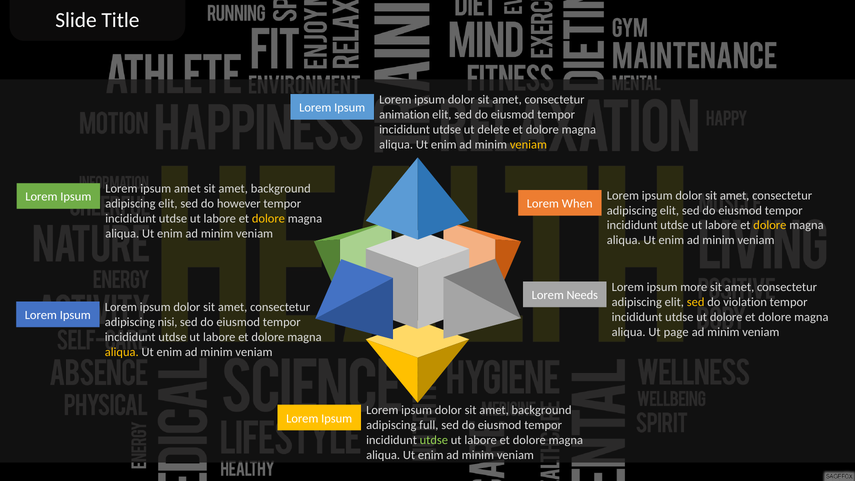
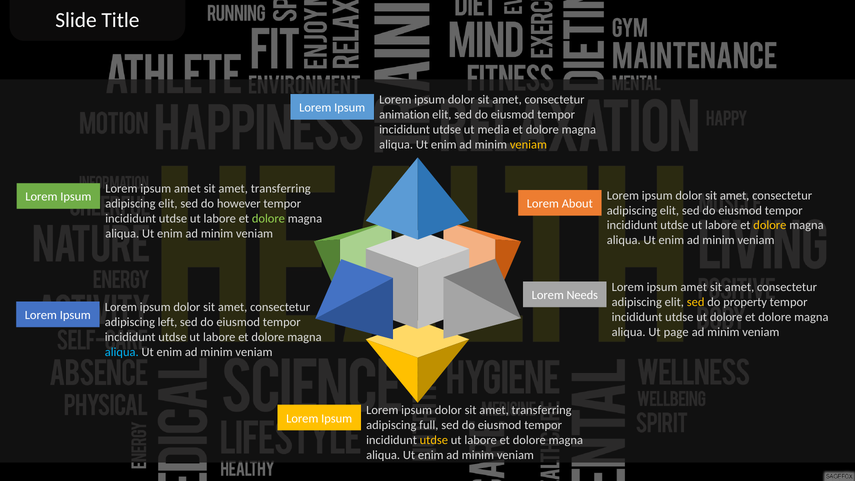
delete: delete -> media (494, 129)
background: background -> transferring (281, 189)
When: When -> About (577, 204)
dolore colour: yellow -> light green (268, 219)
more: more -> amet (694, 287)
violation: violation -> property (745, 302)
nisi: nisi -> left (168, 322)
aliqua colour: yellow -> light blue (122, 352)
dolor sit amet background: background -> transferring (542, 410)
utdse colour: light green -> yellow (434, 440)
